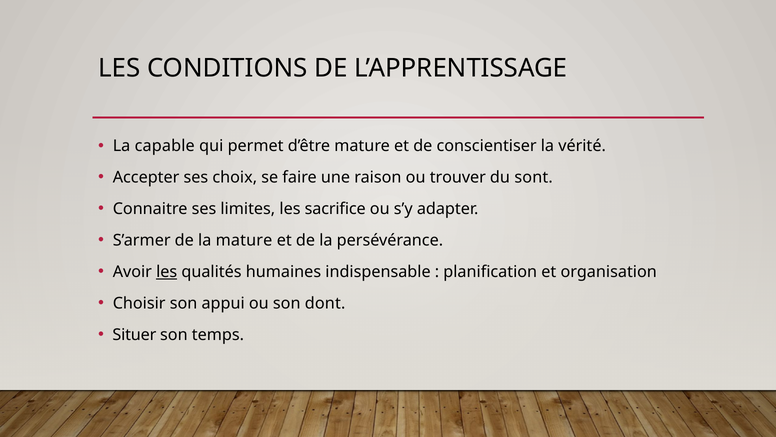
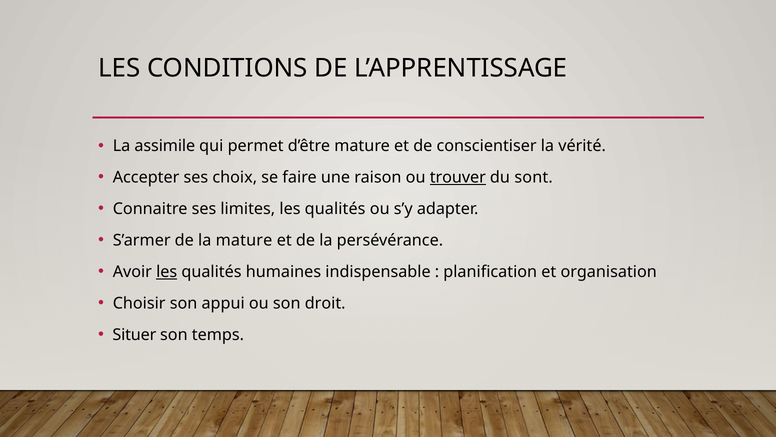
capable: capable -> assimile (165, 146)
trouver underline: none -> present (458, 177)
limites les sacrifice: sacrifice -> qualités (335, 209)
dont: dont -> droit (325, 303)
